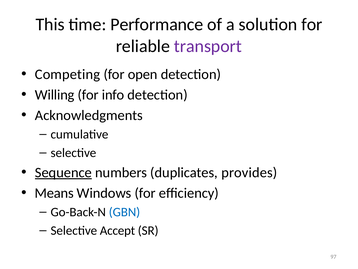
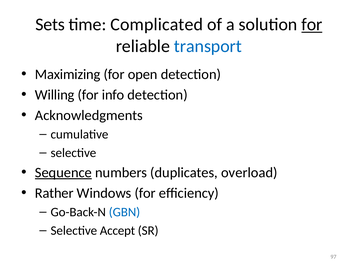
This: This -> Sets (50, 25)
Performance: Performance -> Complicated (157, 25)
for underline: none -> present (312, 25)
transport colour: purple -> blue (208, 46)
Competing: Competing -> Maximizing (68, 74)
provides: provides -> overload (249, 172)
Means: Means -> Rather (54, 193)
